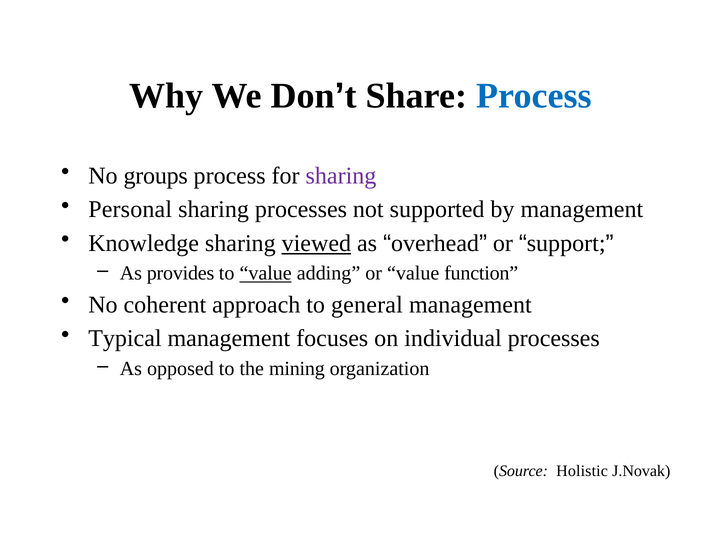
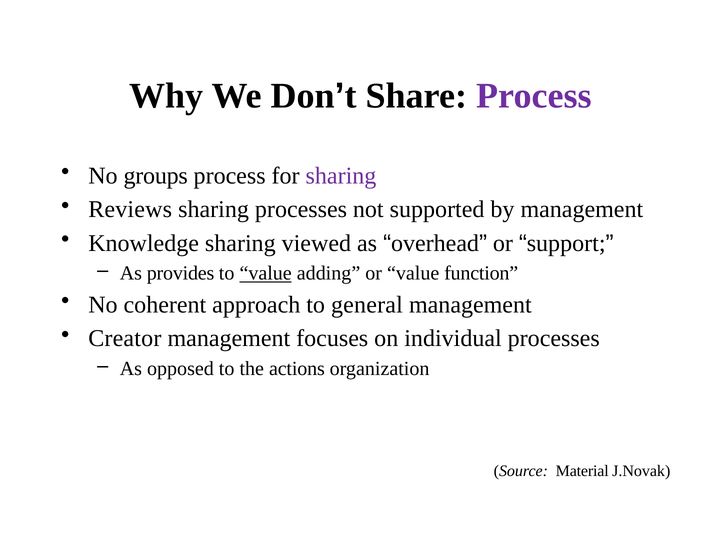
Process colour: blue -> purple (534, 96)
Personal: Personal -> Reviews (130, 209)
viewed underline: present -> none (316, 243)
Typical: Typical -> Creator (125, 338)
mining: mining -> actions (297, 369)
Holistic: Holistic -> Material (582, 471)
